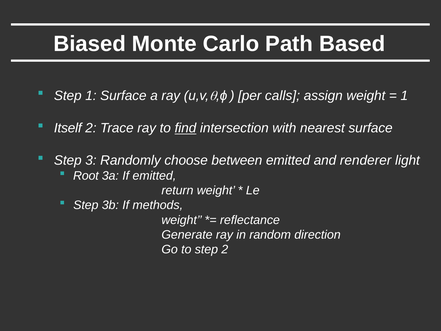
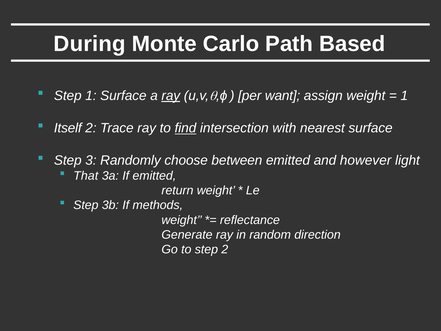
Biased: Biased -> During (90, 44)
ray underline: none -> present (171, 96)
calls: calls -> want (283, 96)
renderer: renderer -> however (366, 160)
Root: Root -> That (86, 176)
